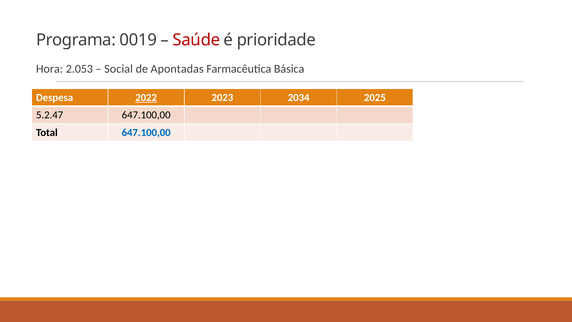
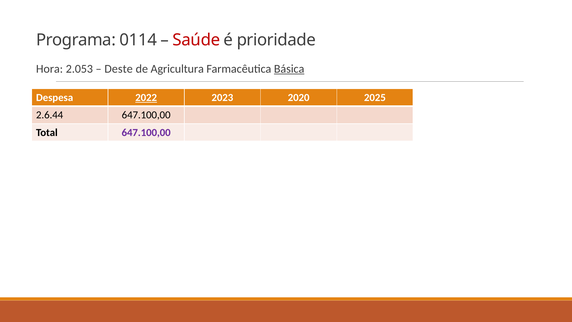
0019: 0019 -> 0114 (138, 40)
Social: Social -> Deste (119, 69)
Apontadas: Apontadas -> Agricultura (177, 69)
Básica underline: none -> present (289, 69)
2034: 2034 -> 2020 (299, 98)
5.2.47: 5.2.47 -> 2.6.44 (50, 115)
647.100,00 colour: blue -> purple (146, 132)
